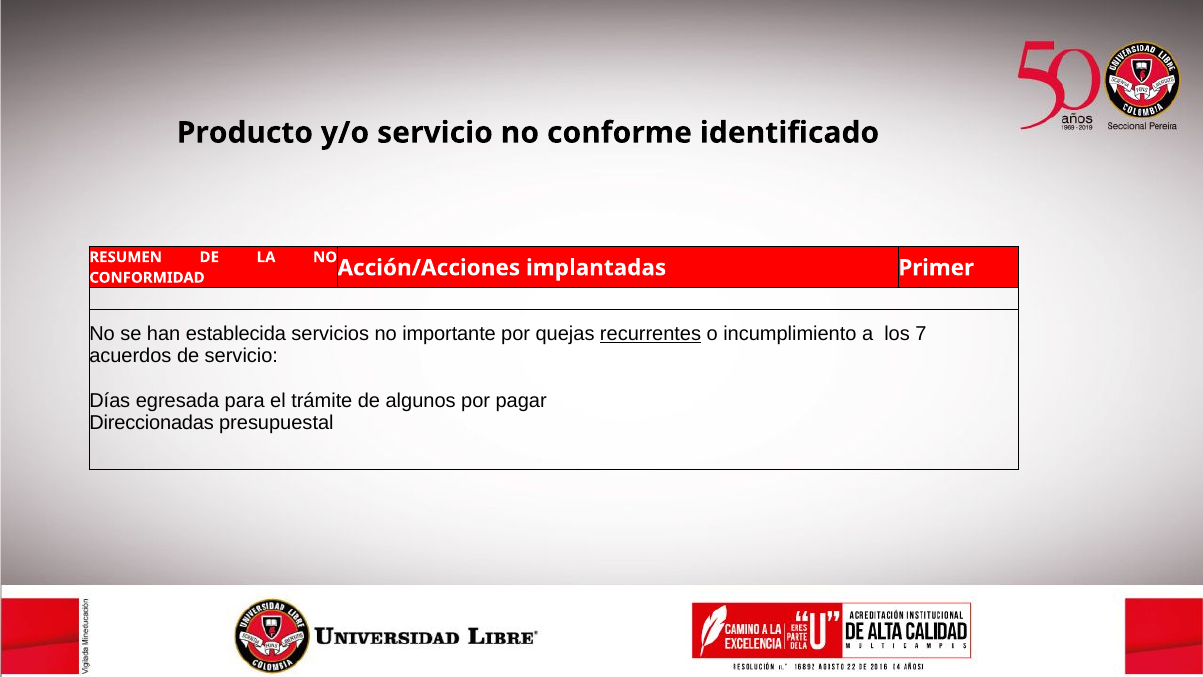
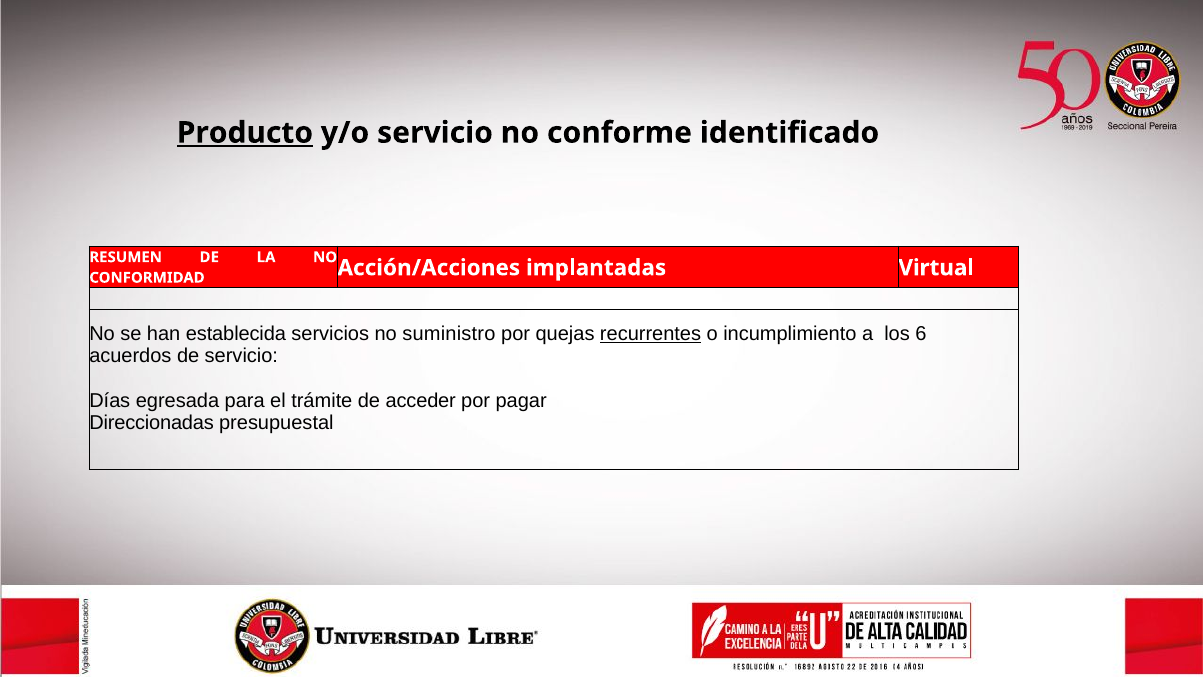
Producto underline: none -> present (245, 133)
Primer: Primer -> Virtual (936, 268)
importante: importante -> suministro (449, 334)
7: 7 -> 6 (921, 334)
algunos: algunos -> acceder (421, 401)
